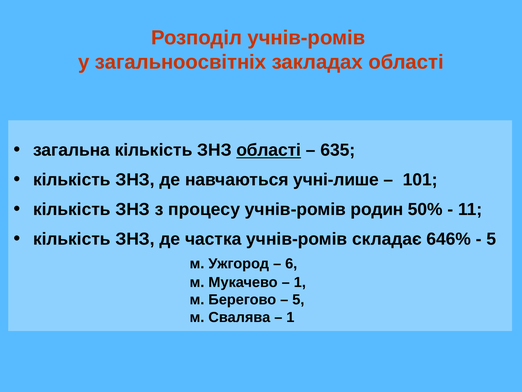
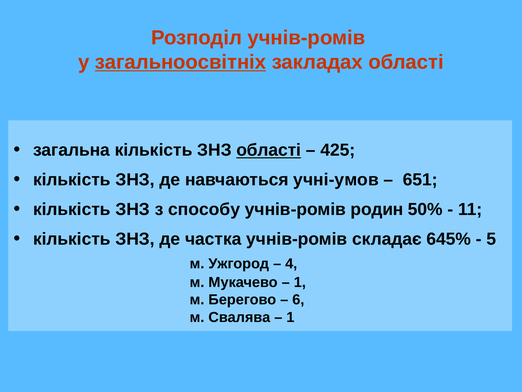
загальноосвітніх underline: none -> present (181, 62)
635: 635 -> 425 (338, 150)
учні-лише: учні-лише -> учні-умов (336, 180)
101: 101 -> 651 (420, 180)
процесу: процесу -> способу (204, 209)
646%: 646% -> 645% (449, 239)
6: 6 -> 4 (291, 263)
5: 5 -> 6 (298, 299)
